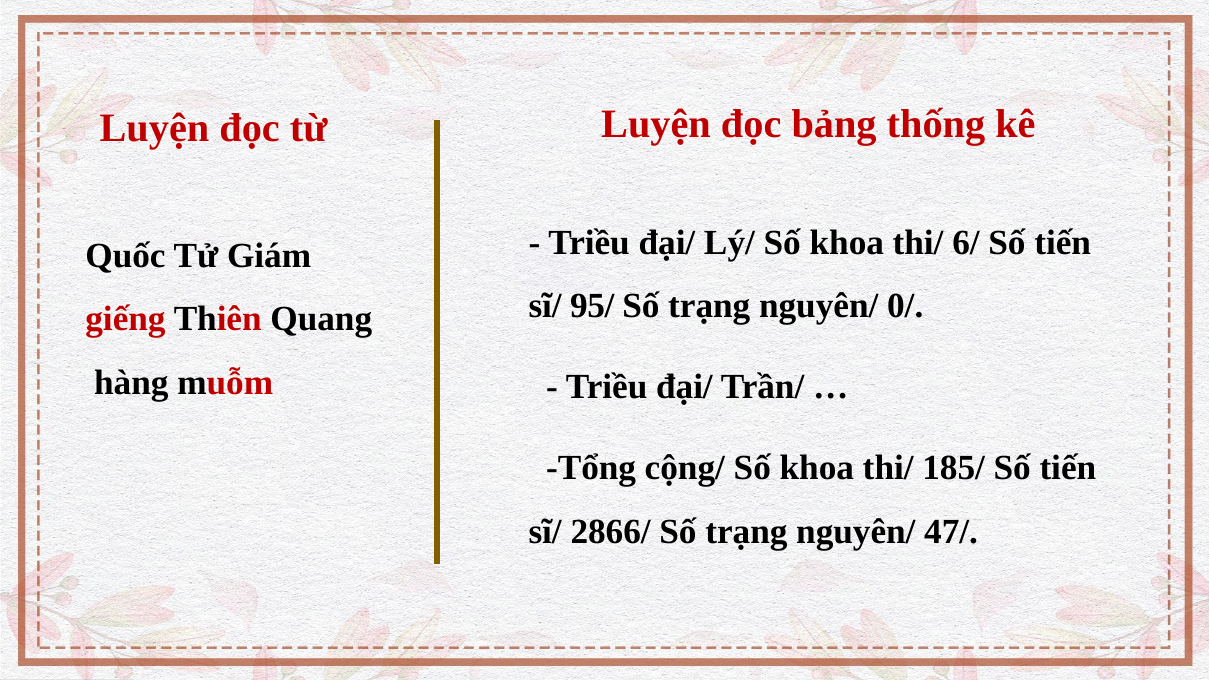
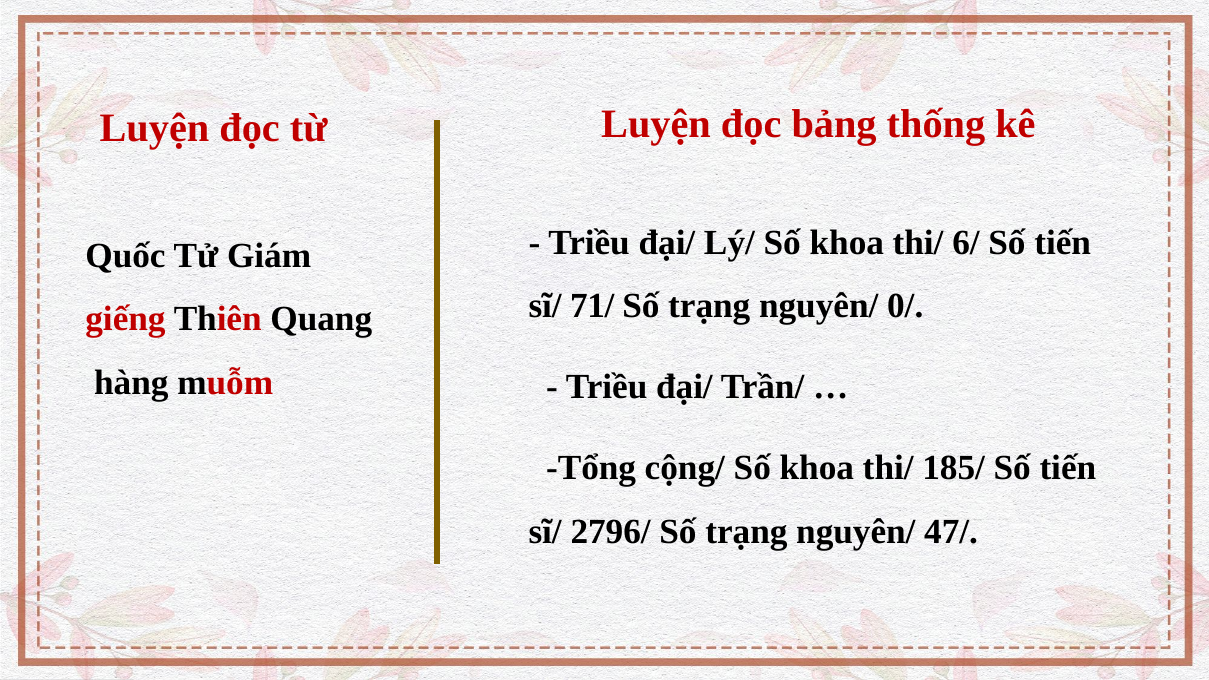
95/: 95/ -> 71/ (592, 306)
2866/: 2866/ -> 2796/ (611, 532)
